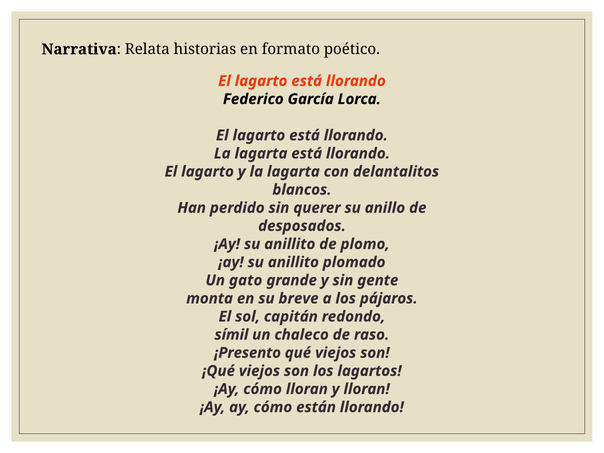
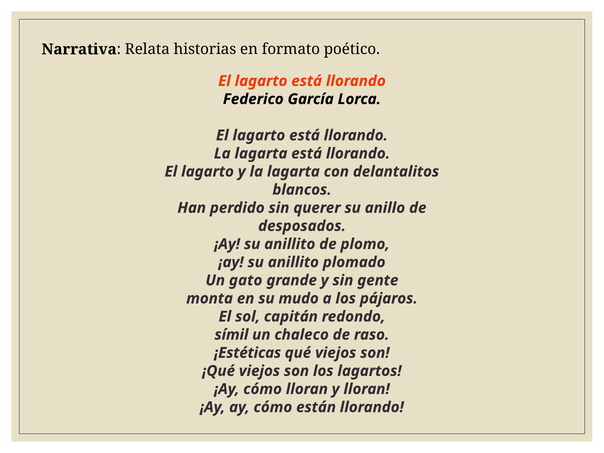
breve: breve -> mudo (299, 298)
¡Presento: ¡Presento -> ¡Estéticas (248, 353)
